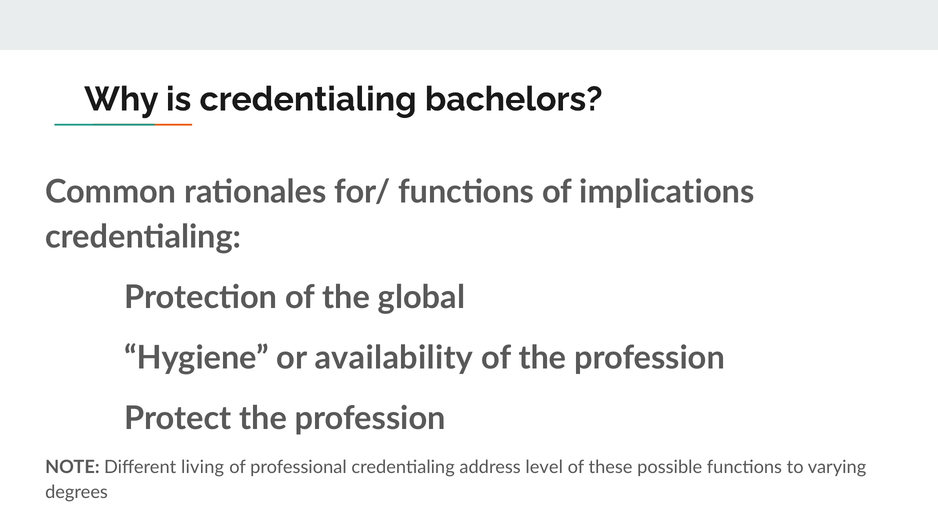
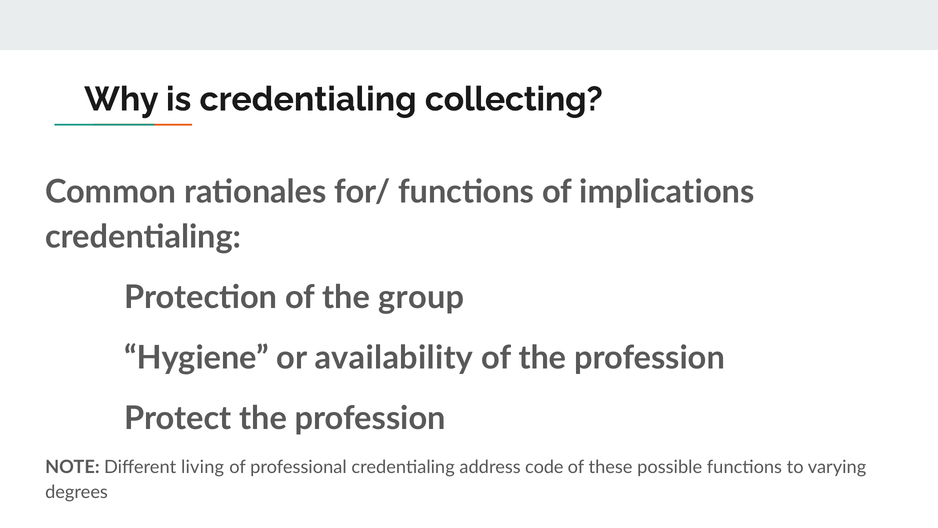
bachelors: bachelors -> collecting (514, 99)
global: global -> group (421, 297)
level: level -> code (544, 467)
